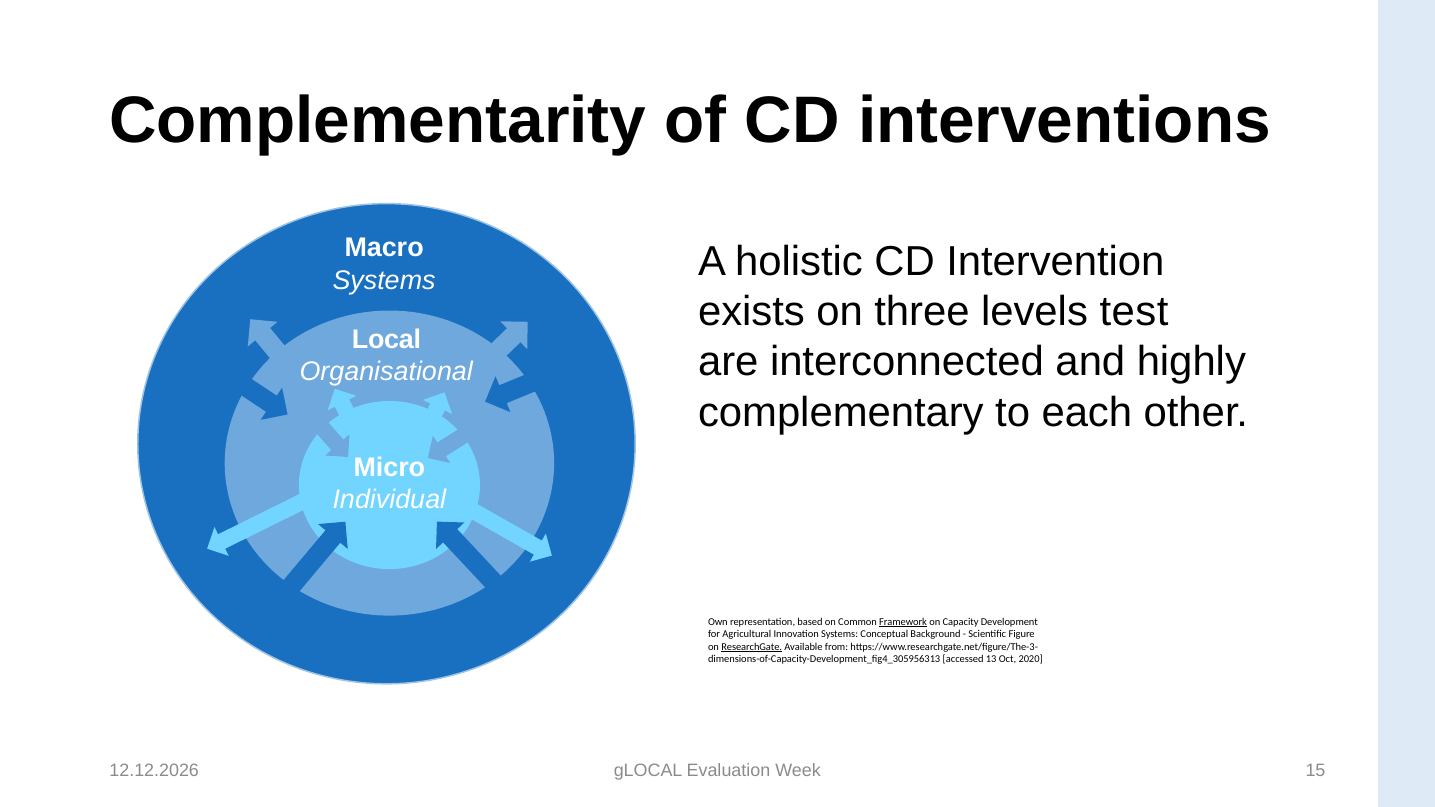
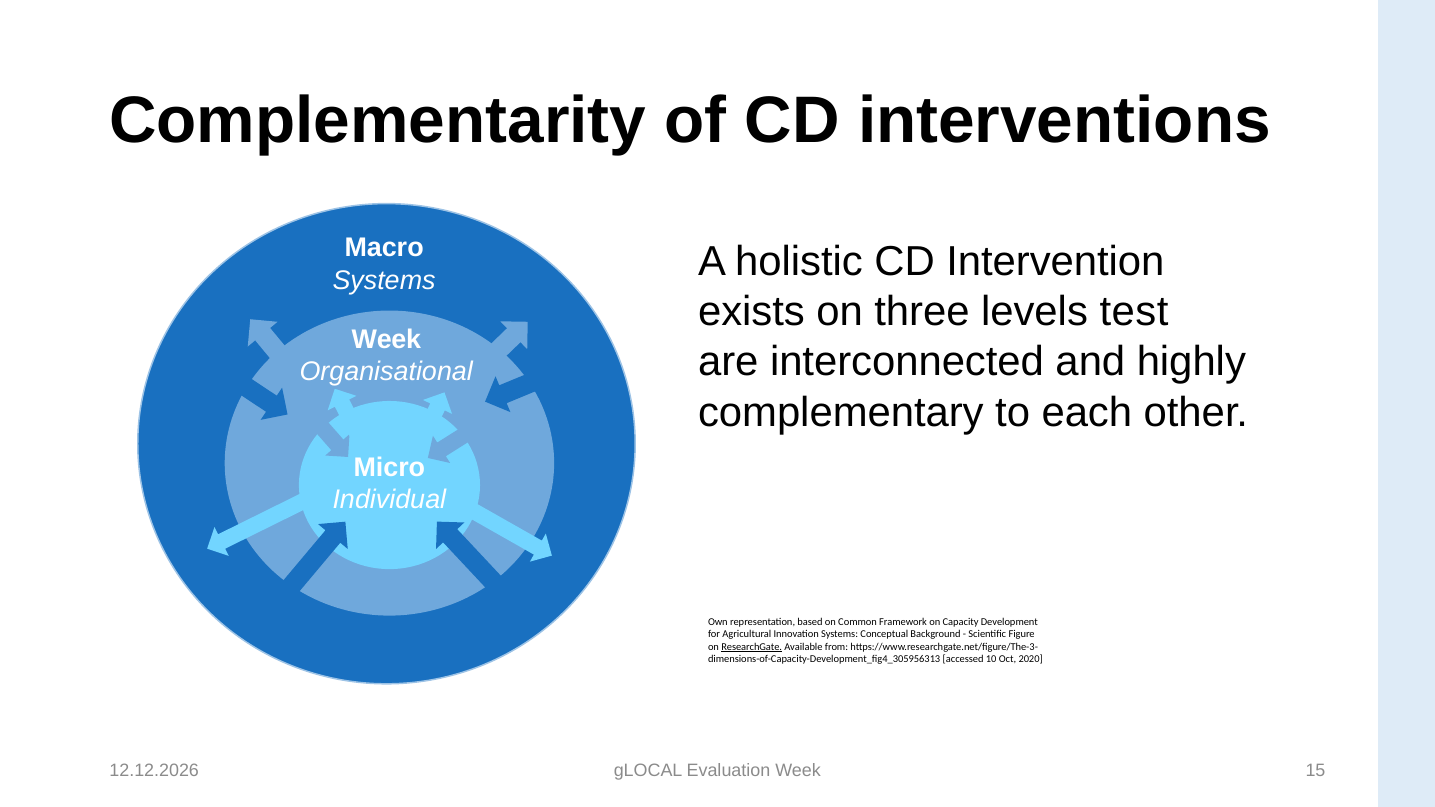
Local: Local -> Week (386, 339)
Framework underline: present -> none (903, 622)
13: 13 -> 10 (991, 660)
